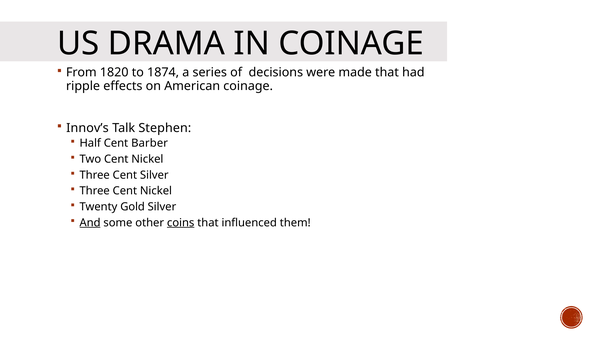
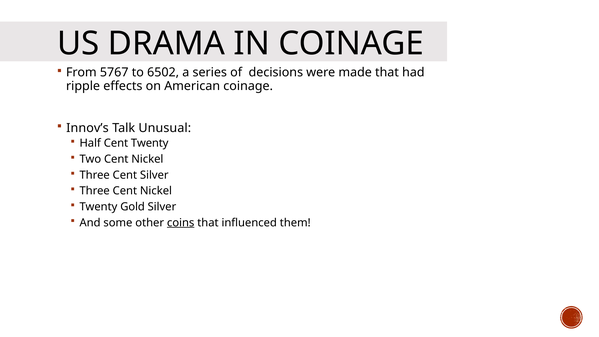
1820: 1820 -> 5767 (114, 72)
1874: 1874 -> 6502 (163, 72)
Stephen: Stephen -> Unusual (165, 128)
Cent Barber: Barber -> Twenty (150, 143)
And underline: present -> none (90, 223)
